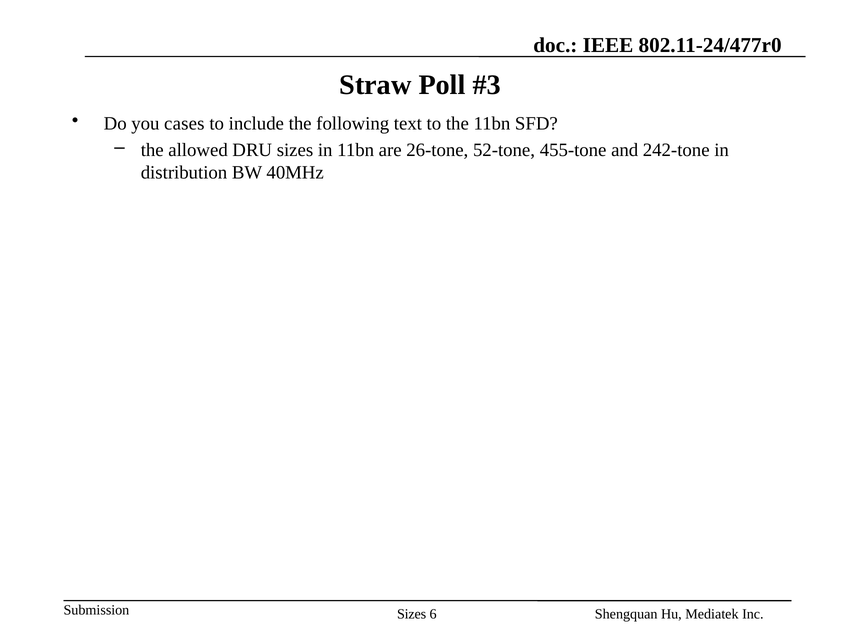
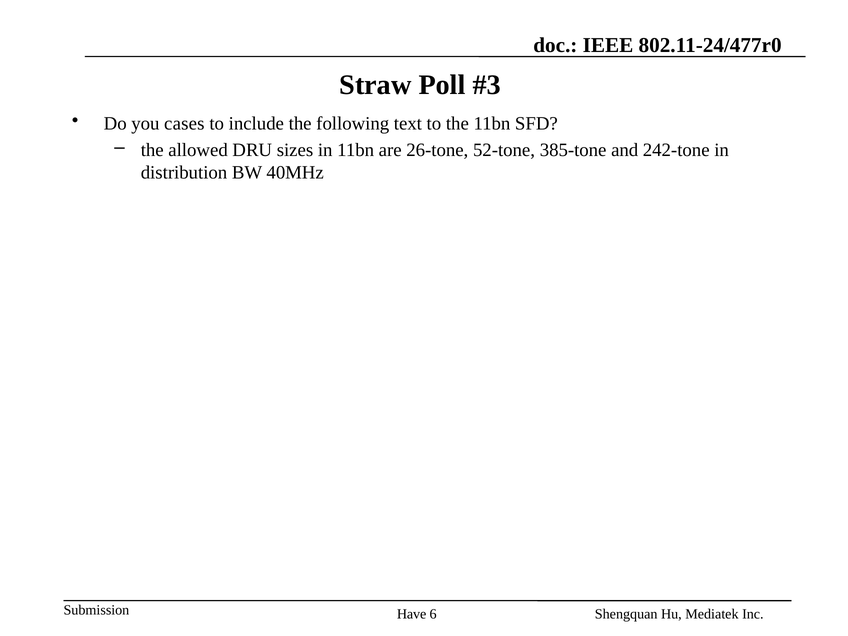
455-tone: 455-tone -> 385-tone (573, 150)
Sizes: Sizes -> Have (412, 614)
